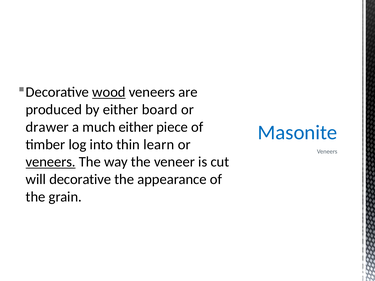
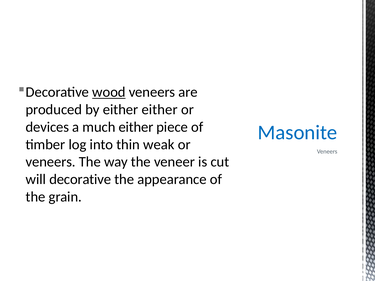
either board: board -> either (160, 110)
drawer: drawer -> devices (47, 127)
learn: learn -> weak (159, 145)
veneers underline: present -> none (51, 162)
